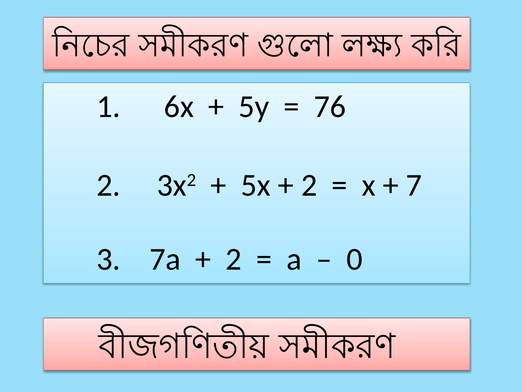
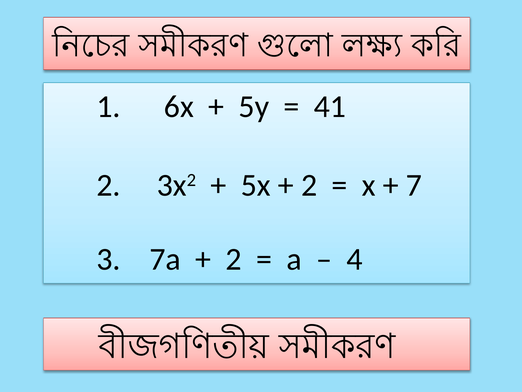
76: 76 -> 41 (330, 107)
0: 0 -> 4 (355, 259)
